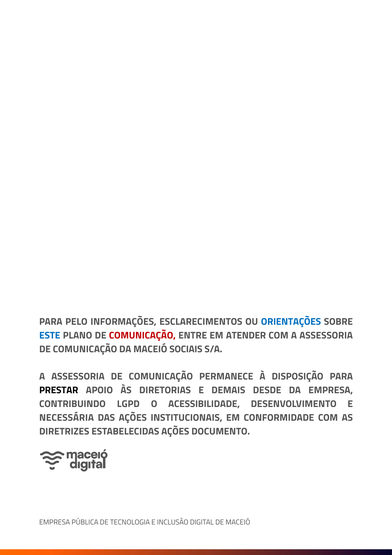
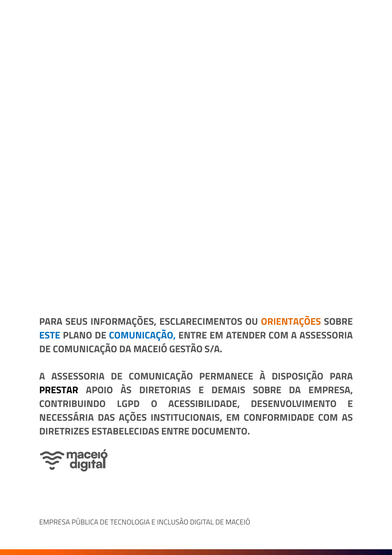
PELO: PELO -> SEUS (76, 321)
ORIENTAÇÕES colour: blue -> orange (291, 321)
COMUNICAÇÃO colour: red -> blue (142, 335)
SOCIAIS: SOCIAIS -> GESTÃO (186, 349)
DEMAIS DESDE: DESDE -> SOBRE (267, 390)
ESTABELECIDAS AÇÕES: AÇÕES -> ENTRE (175, 431)
